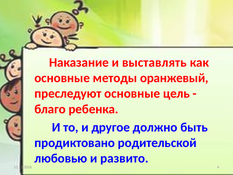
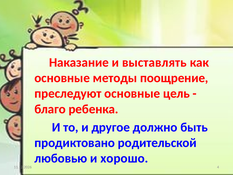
оранжевый: оранжевый -> поощрение (174, 78)
развито: развито -> хорошо (124, 158)
